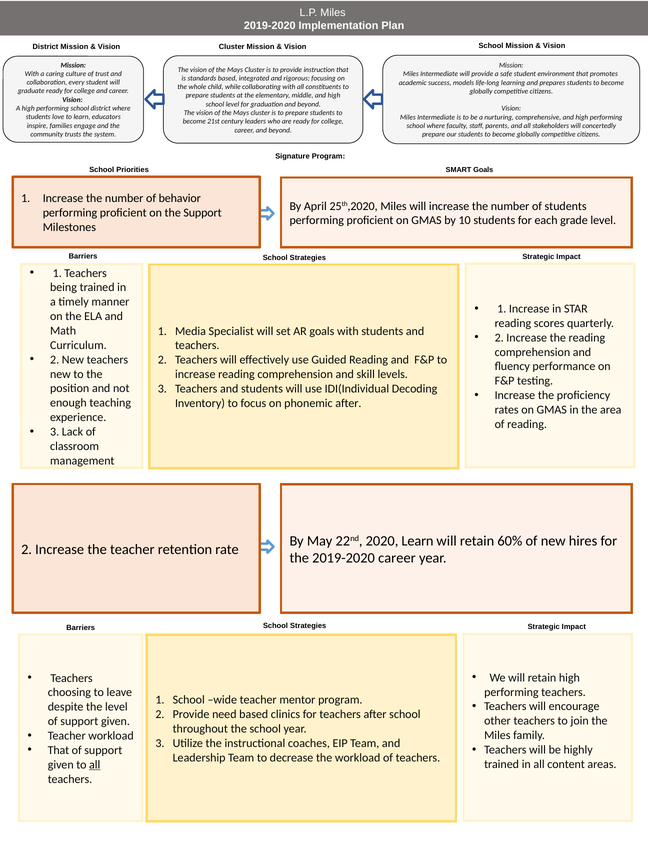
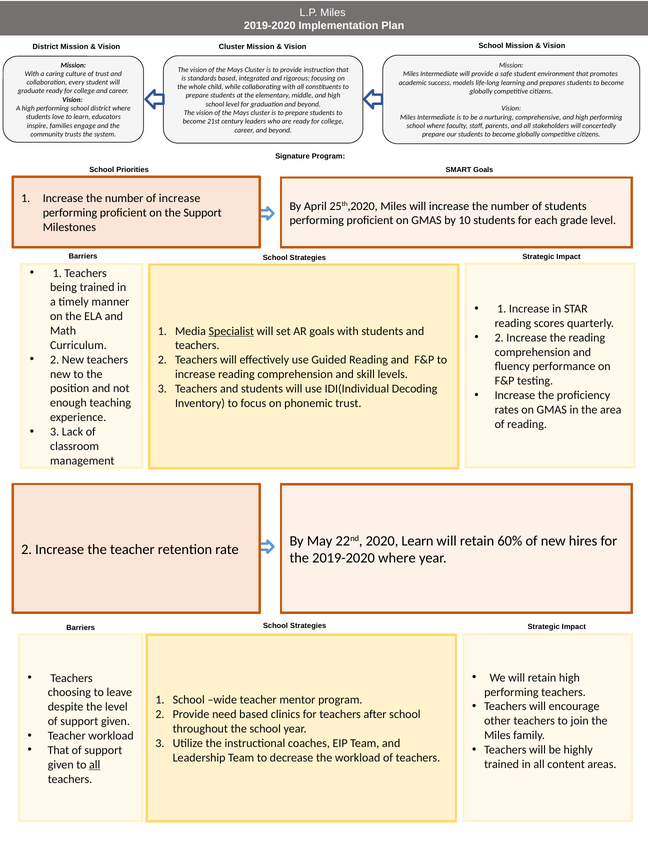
of behavior: behavior -> increase (180, 198)
Specialist underline: none -> present (231, 331)
phonemic after: after -> trust (348, 403)
2019-2020 career: career -> where (397, 558)
